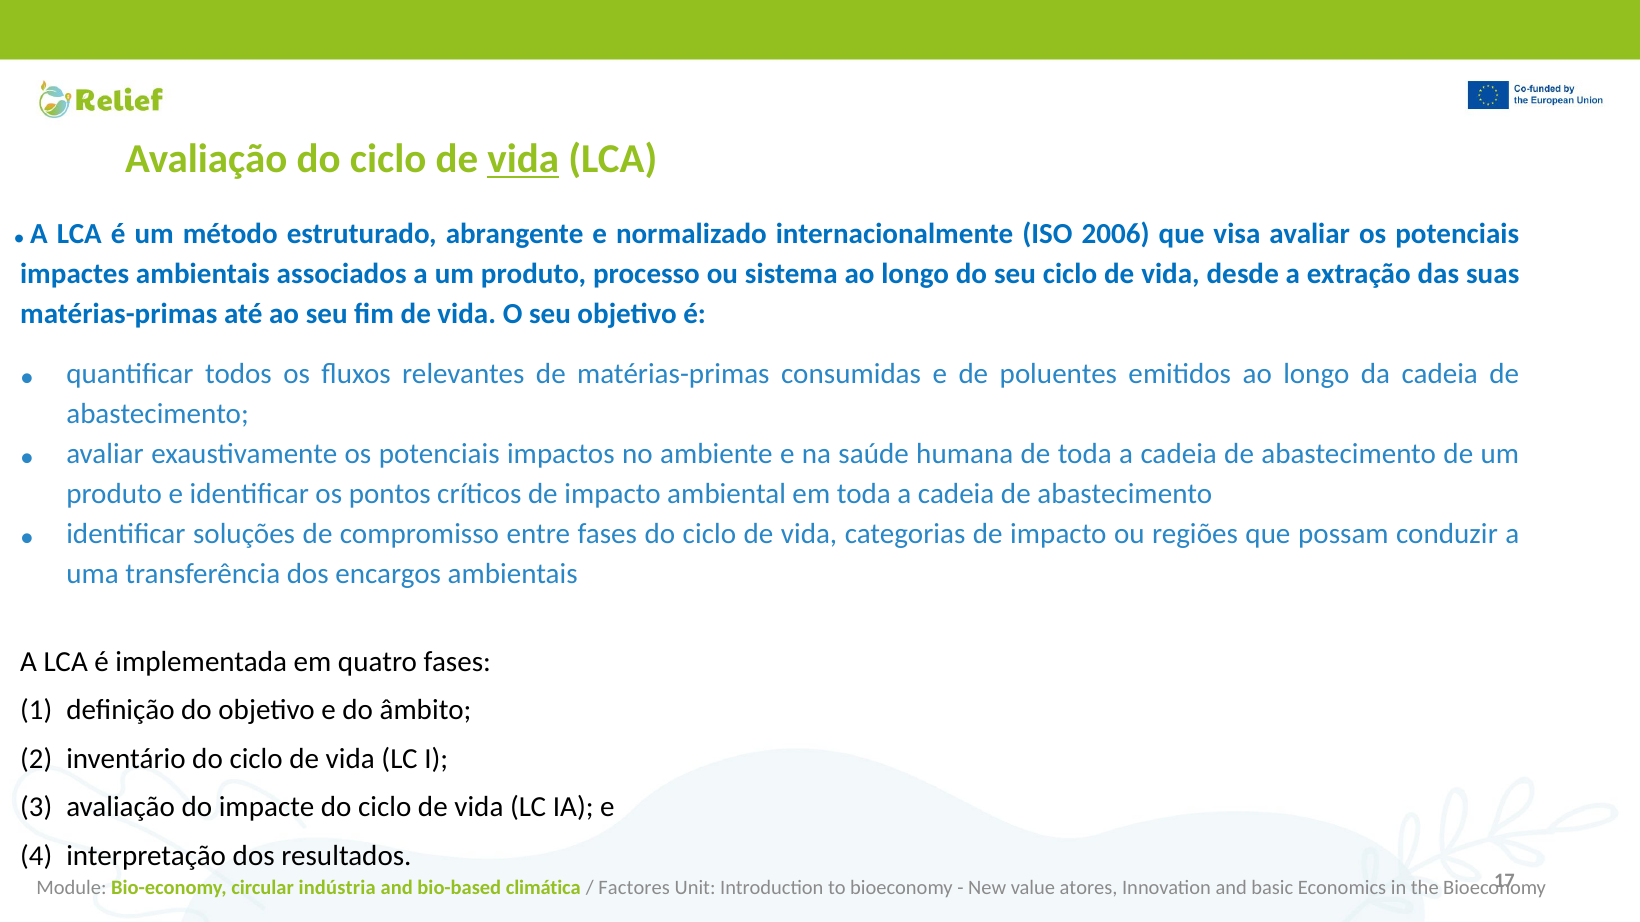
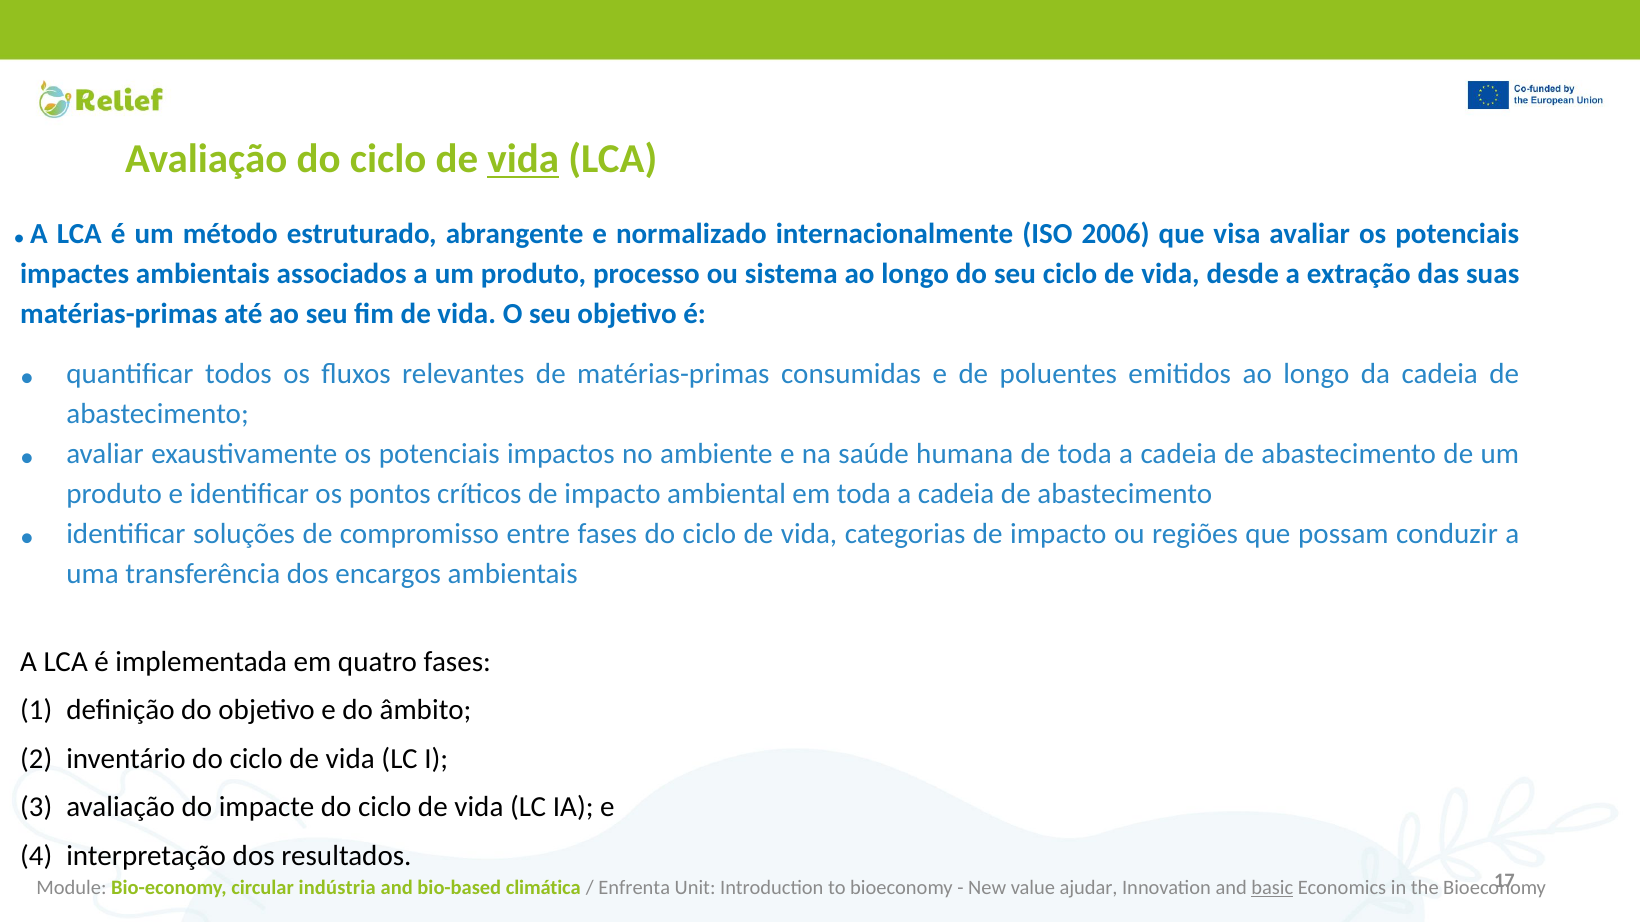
Factores: Factores -> Enfrenta (634, 888)
atores: atores -> ajudar (1089, 888)
basic underline: none -> present (1272, 888)
